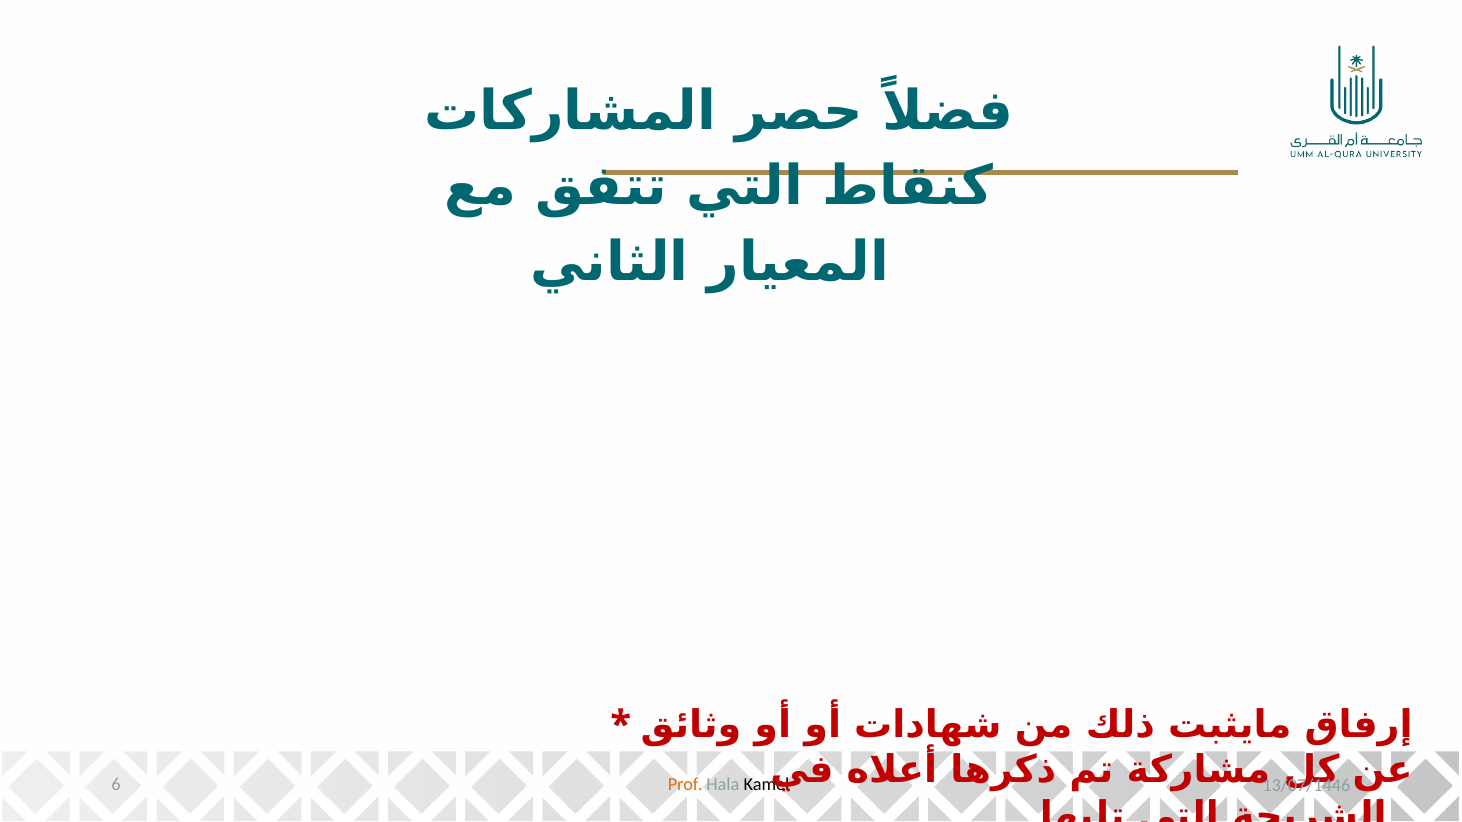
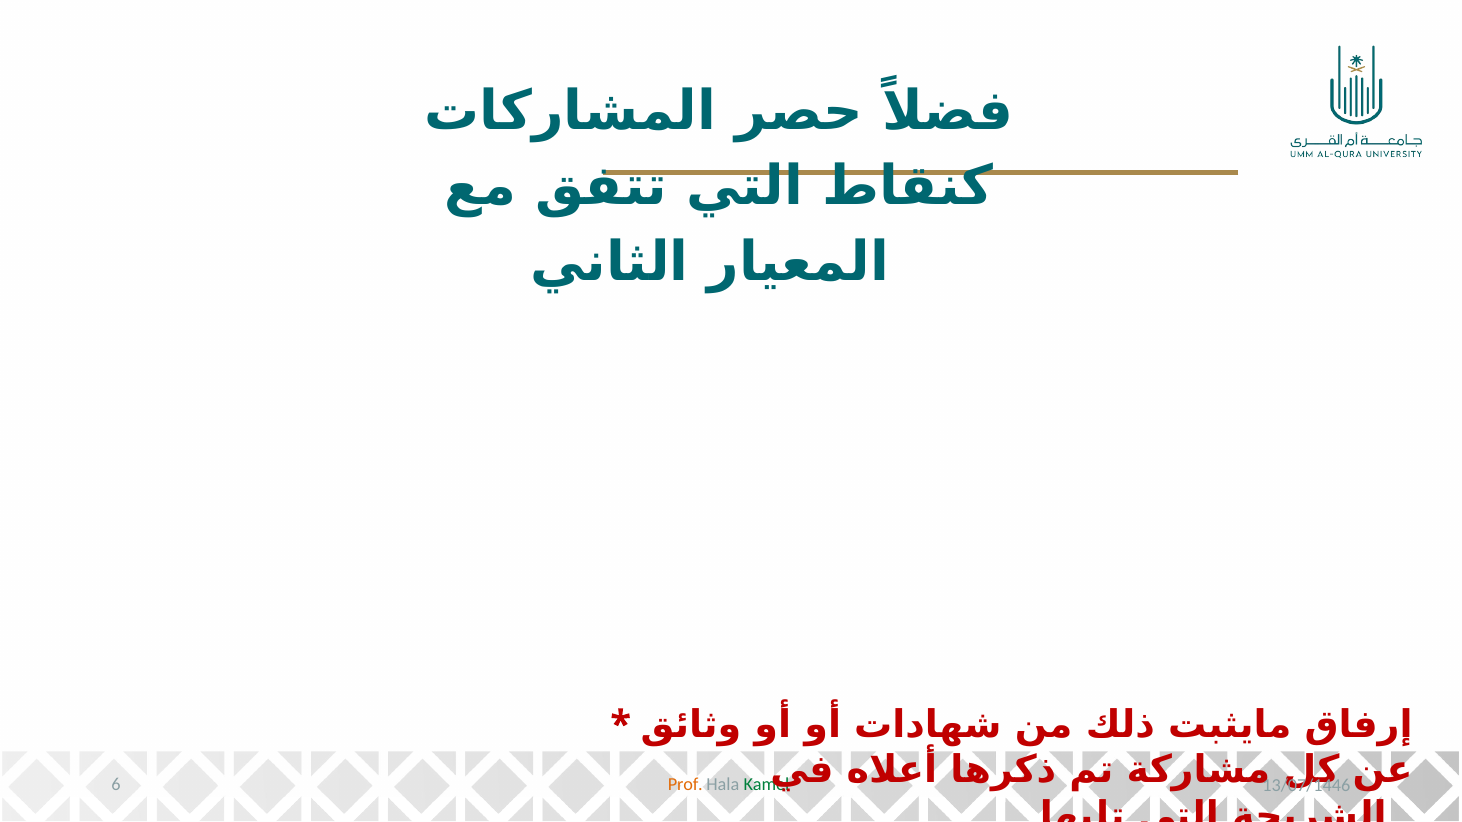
Kamel colour: black -> green (766, 785)
